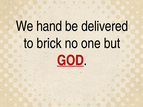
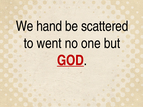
delivered: delivered -> scattered (105, 26)
brick: brick -> went (49, 43)
